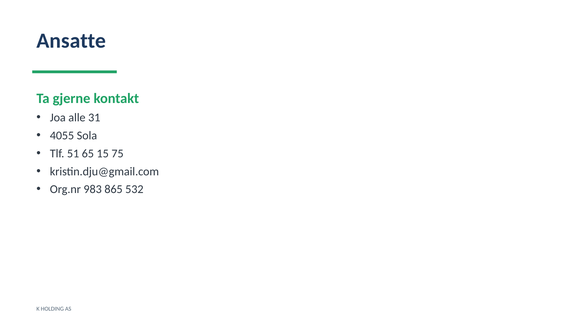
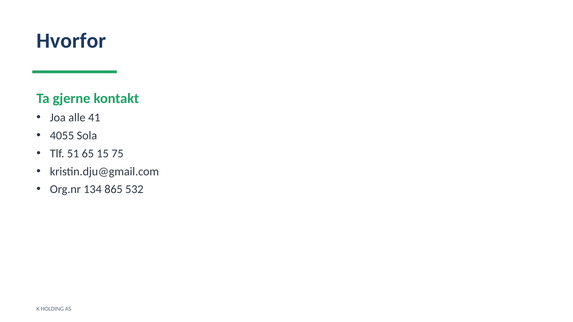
Ansatte: Ansatte -> Hvorfor (71, 41)
31: 31 -> 41 (94, 118)
983: 983 -> 134 (93, 189)
